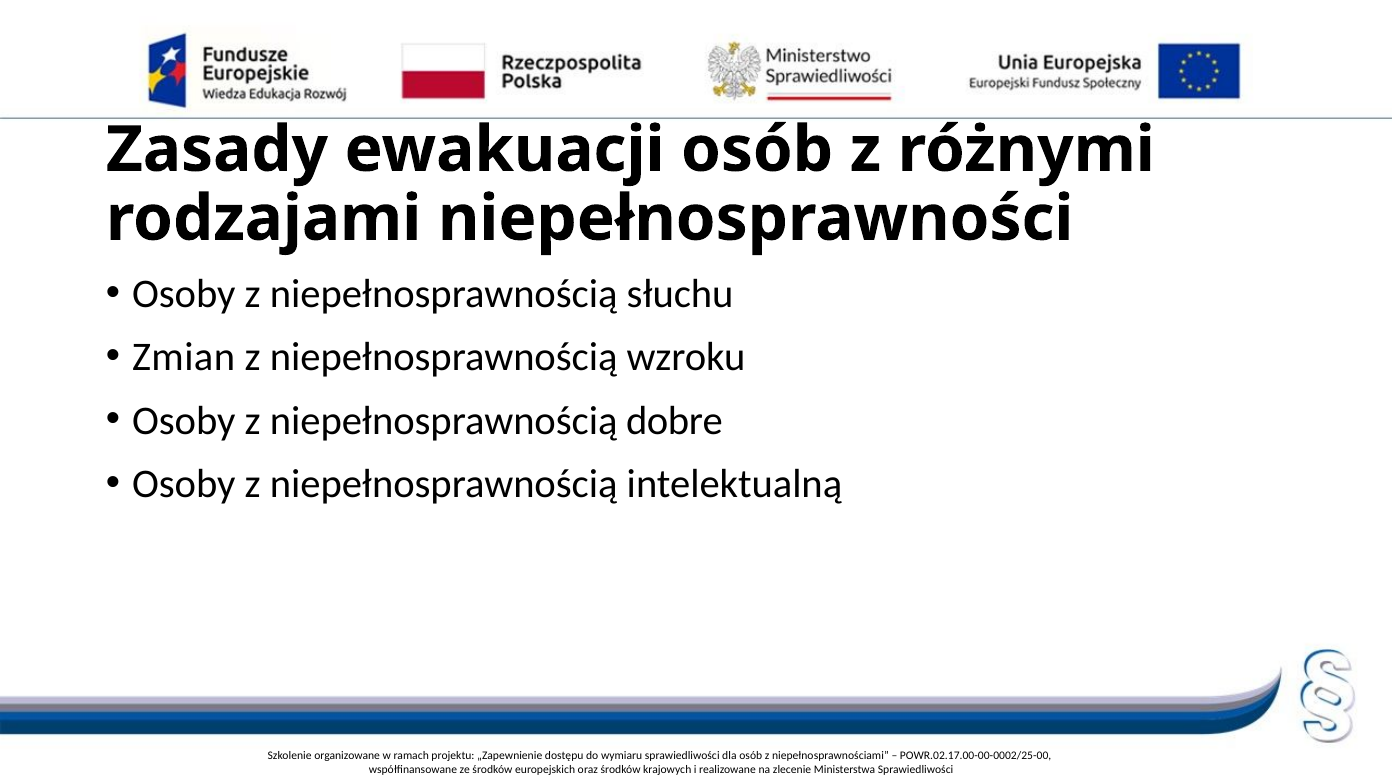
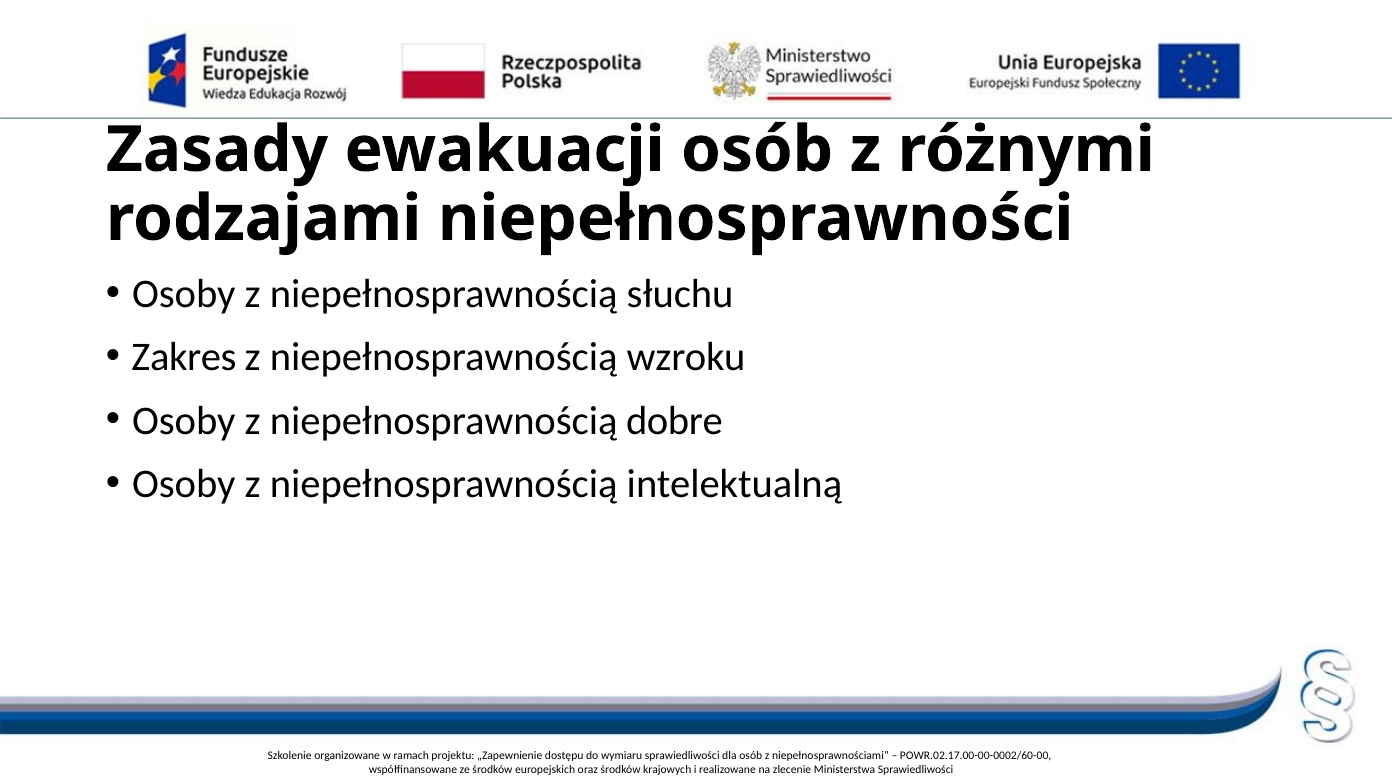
Zmian: Zmian -> Zakres (184, 358)
POWR.02.17.00-00-0002/25-00: POWR.02.17.00-00-0002/25-00 -> POWR.02.17.00-00-0002/60-00 (976, 755)
